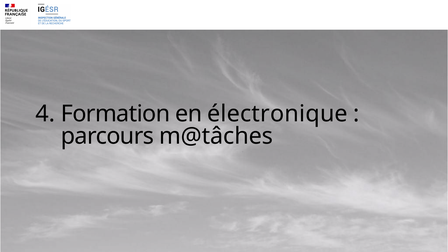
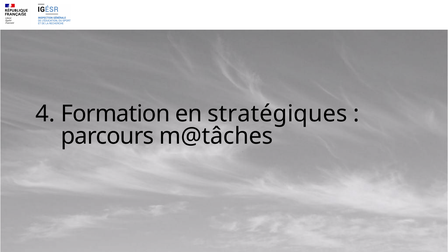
électronique: électronique -> stratégiques (277, 114)
